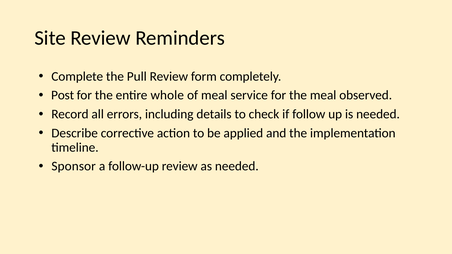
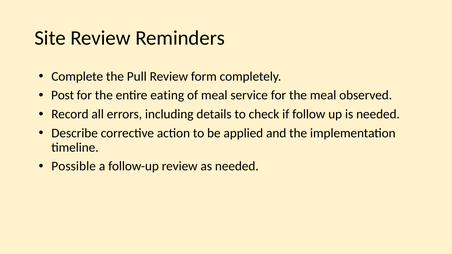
whole: whole -> eating (167, 95)
Sponsor: Sponsor -> Possible (74, 166)
